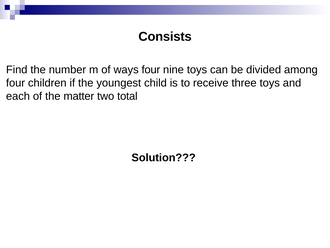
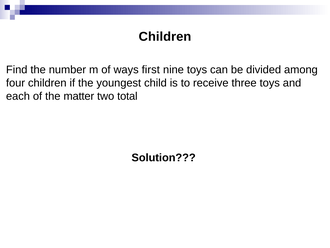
Consists: Consists -> Children (165, 37)
ways four: four -> first (151, 70)
